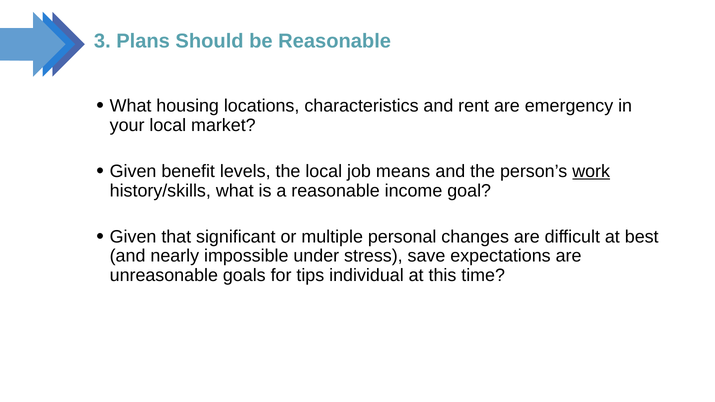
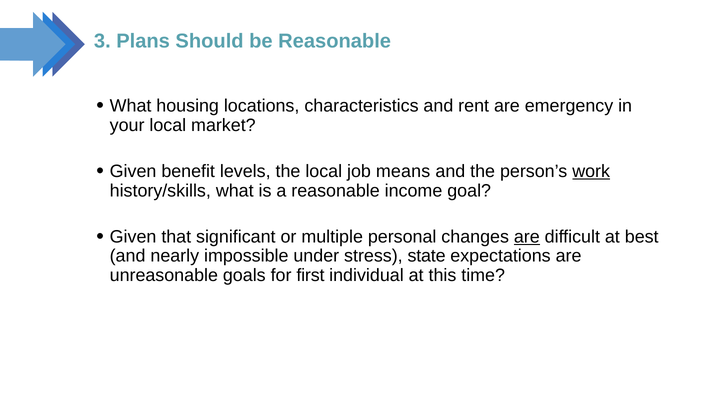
are underline: none -> present (527, 237)
save: save -> state (427, 256)
tips: tips -> first (310, 275)
